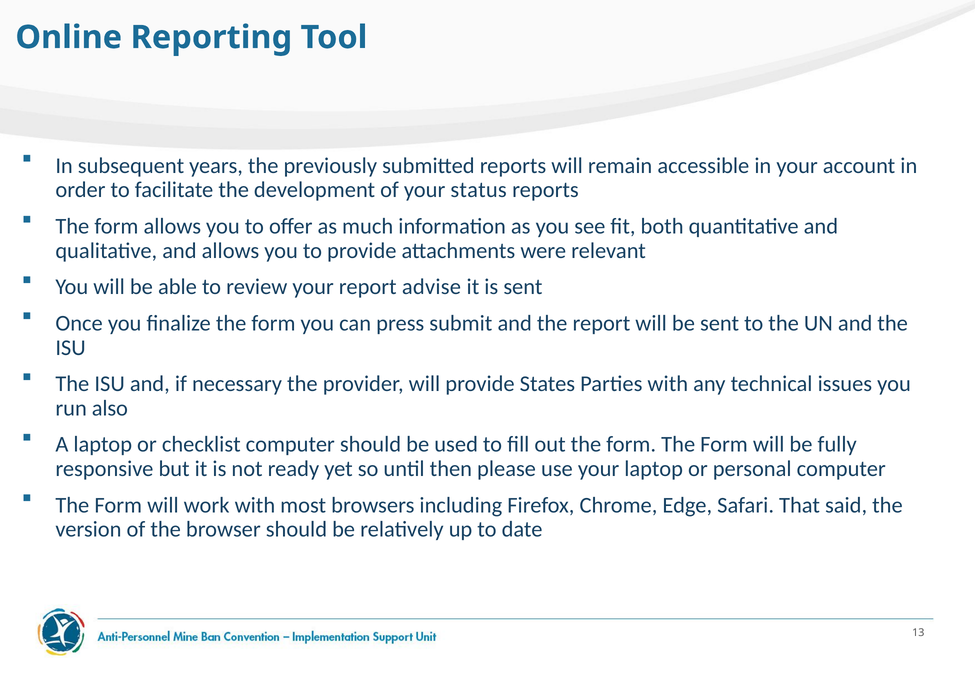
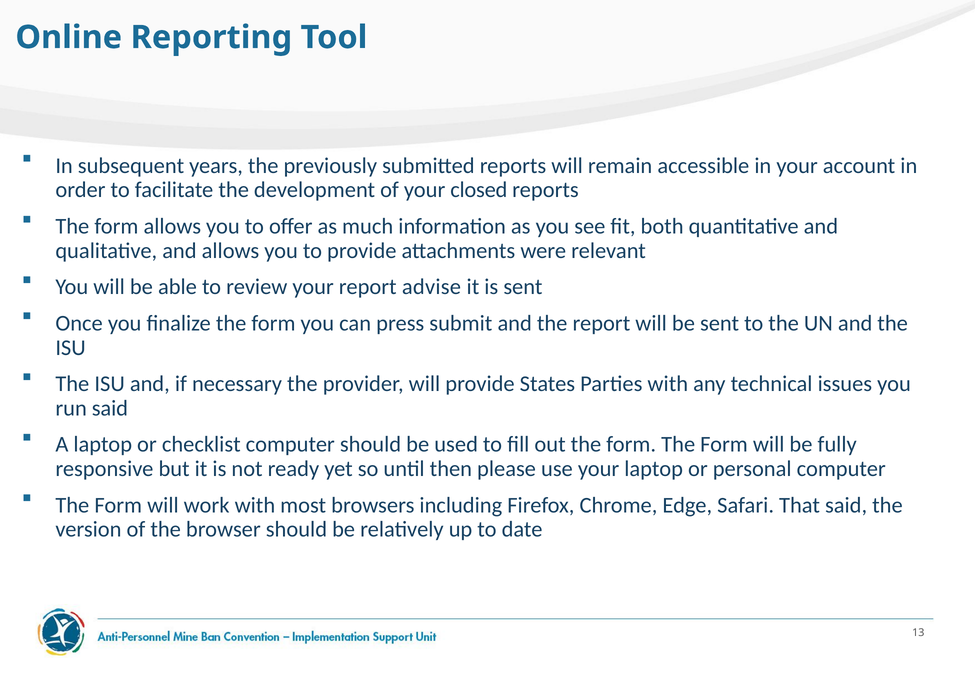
status: status -> closed (479, 190)
run also: also -> said (110, 408)
